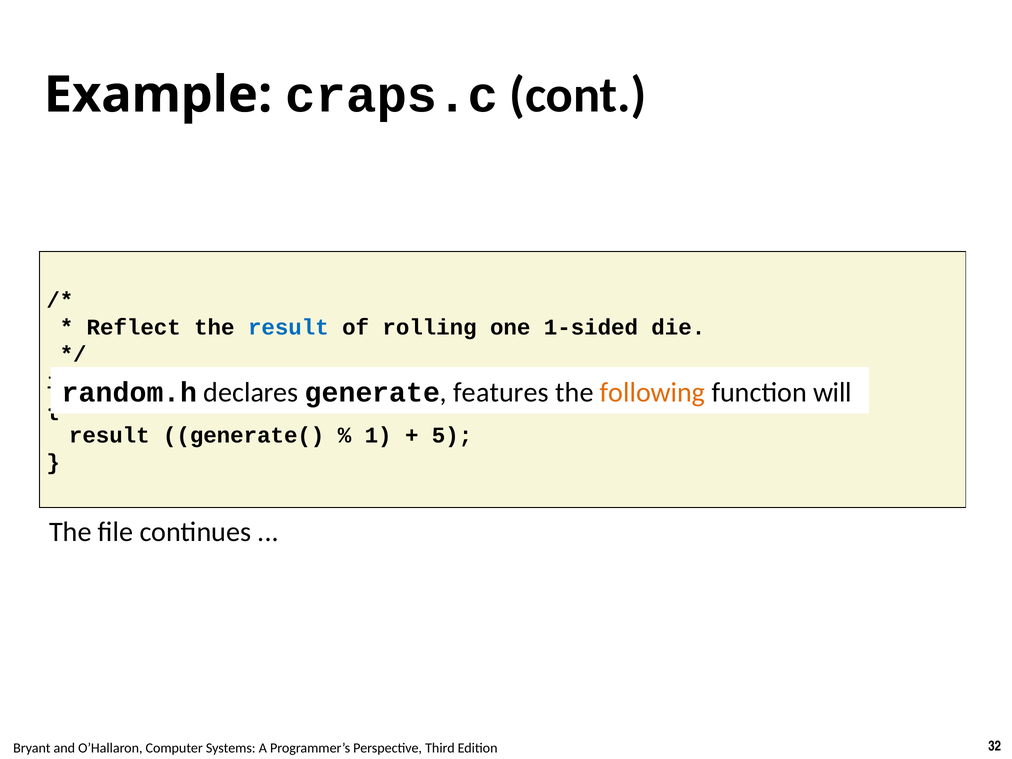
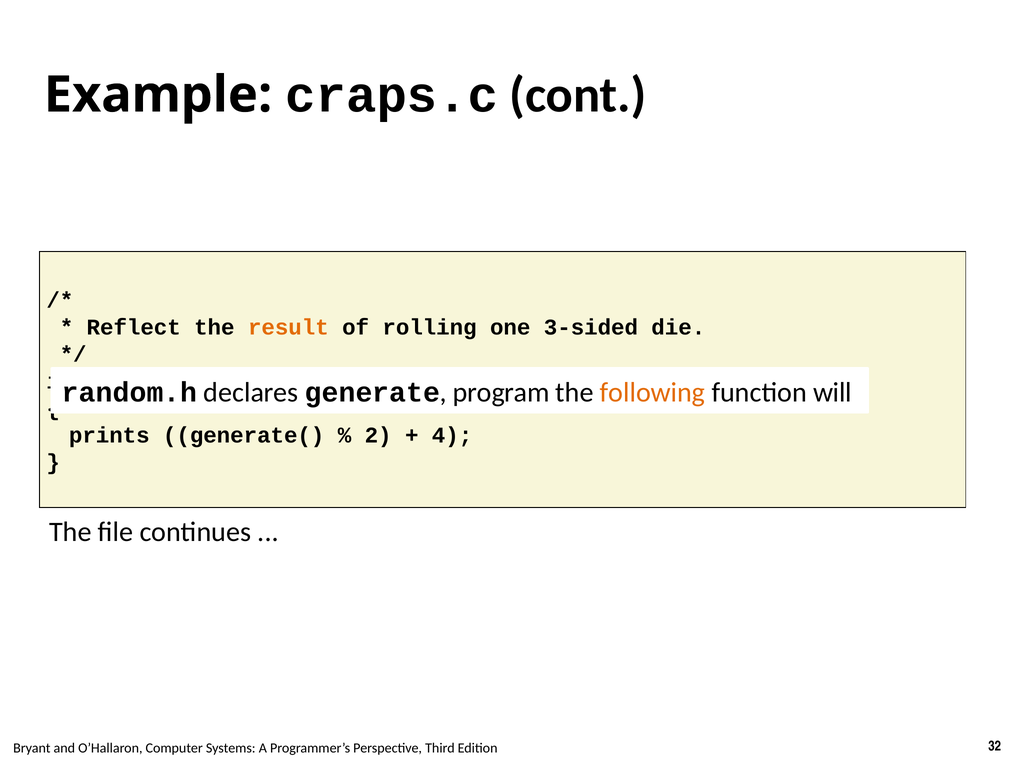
result colour: blue -> orange (288, 327)
1-sided: 1-sided -> 3-sided (591, 327)
features: features -> program (501, 392)
result: result -> prints (109, 435)
1: 1 -> 2 (378, 435)
5: 5 -> 4 (452, 435)
